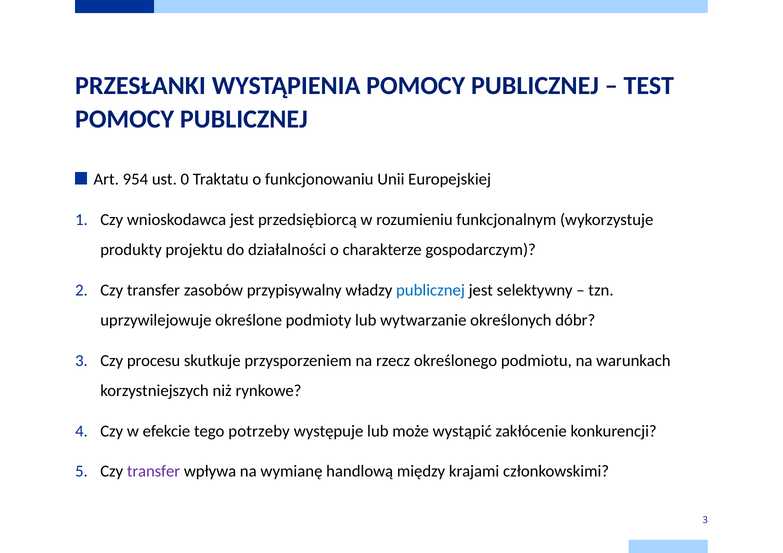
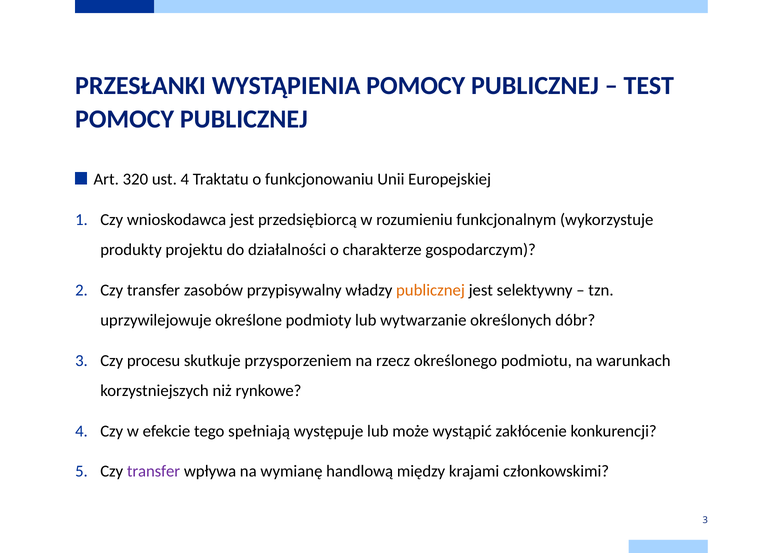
954: 954 -> 320 (135, 180)
ust 0: 0 -> 4 (185, 180)
publicznej colour: blue -> orange (430, 290)
potrzeby: potrzeby -> spełniają (259, 431)
